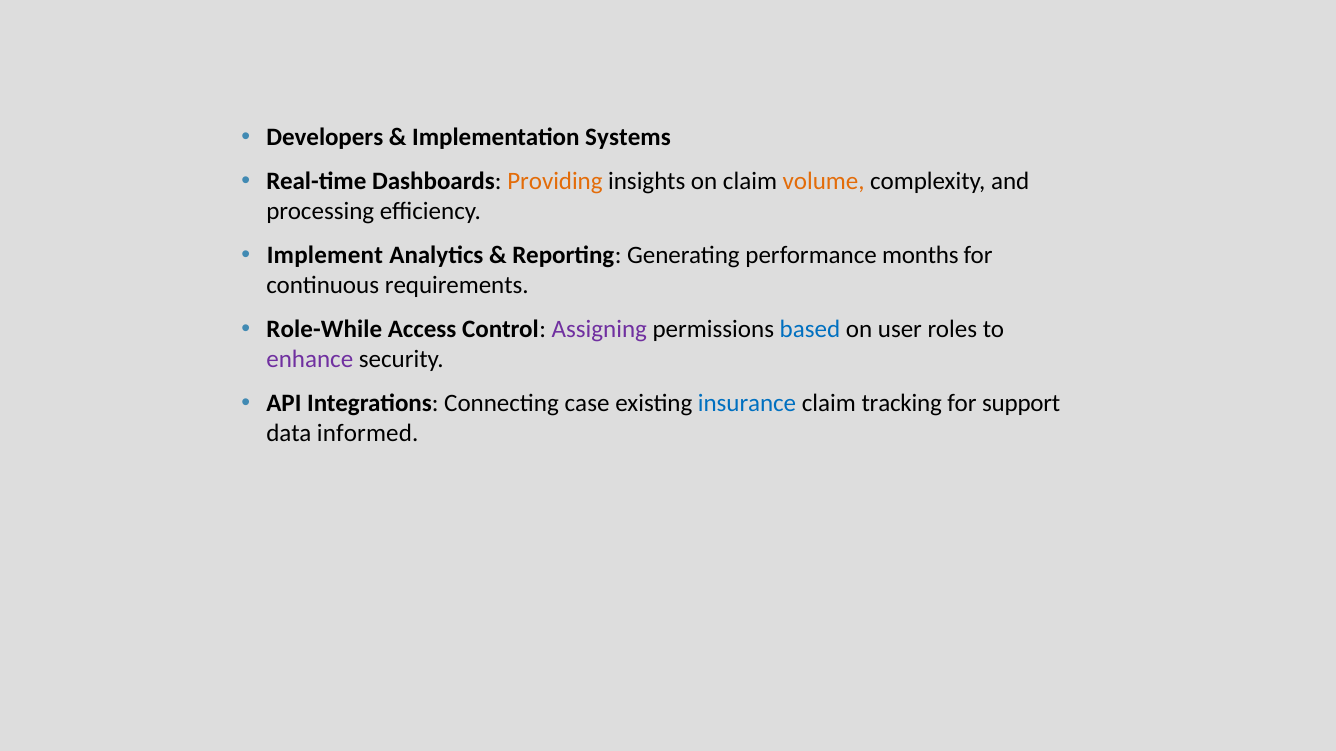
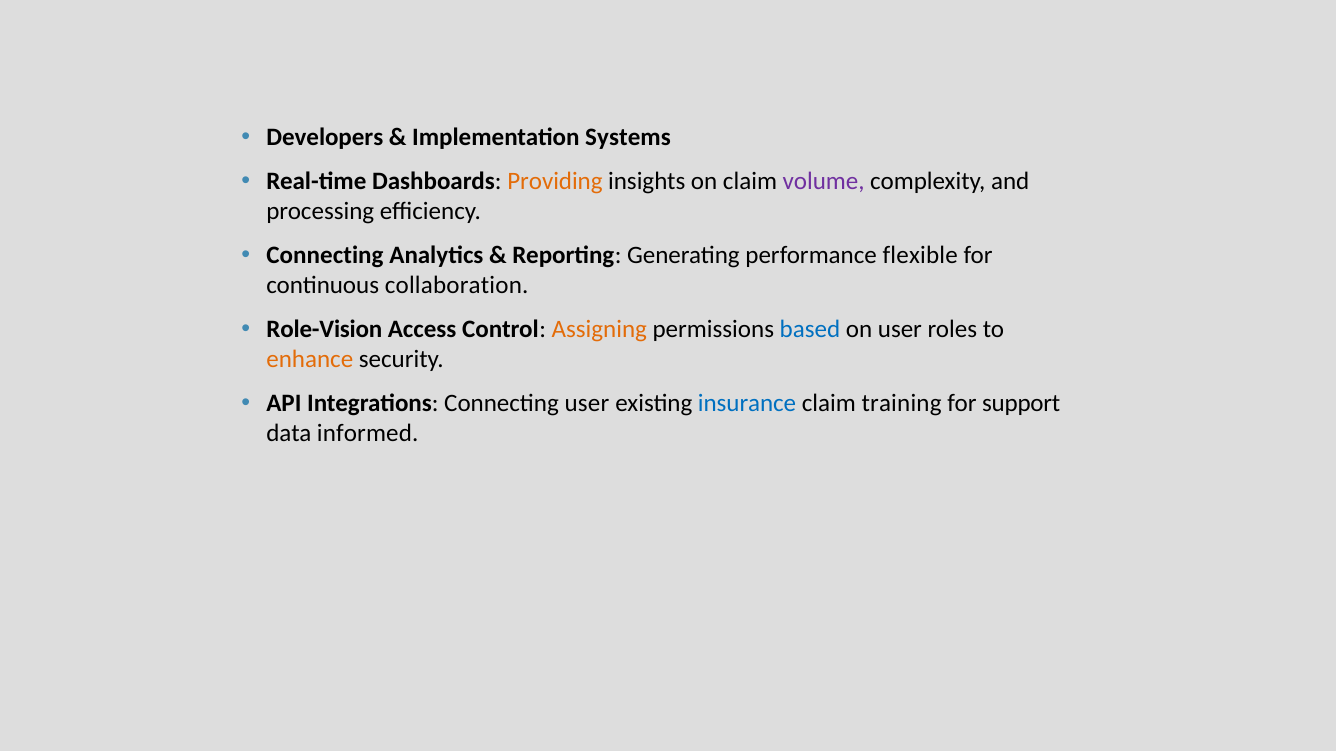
volume colour: orange -> purple (824, 182)
Implement: Implement -> Connecting (325, 256)
months: months -> flexible (920, 256)
requirements: requirements -> collaboration (457, 286)
Role-While: Role-While -> Role-Vision (324, 330)
Assigning colour: purple -> orange (599, 330)
enhance colour: purple -> orange (310, 360)
Connecting case: case -> user (587, 404)
tracking: tracking -> training (902, 404)
